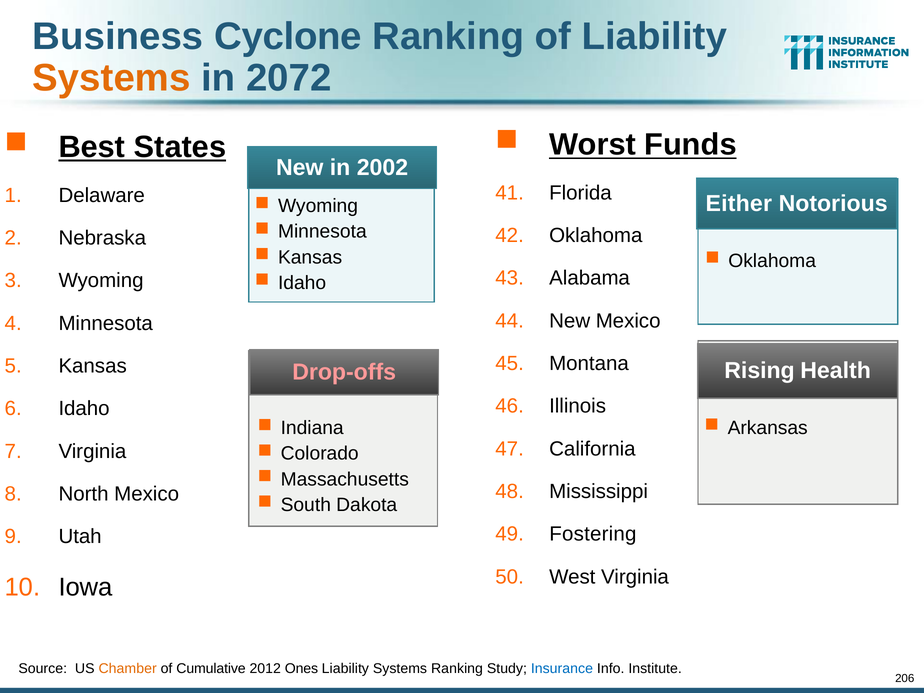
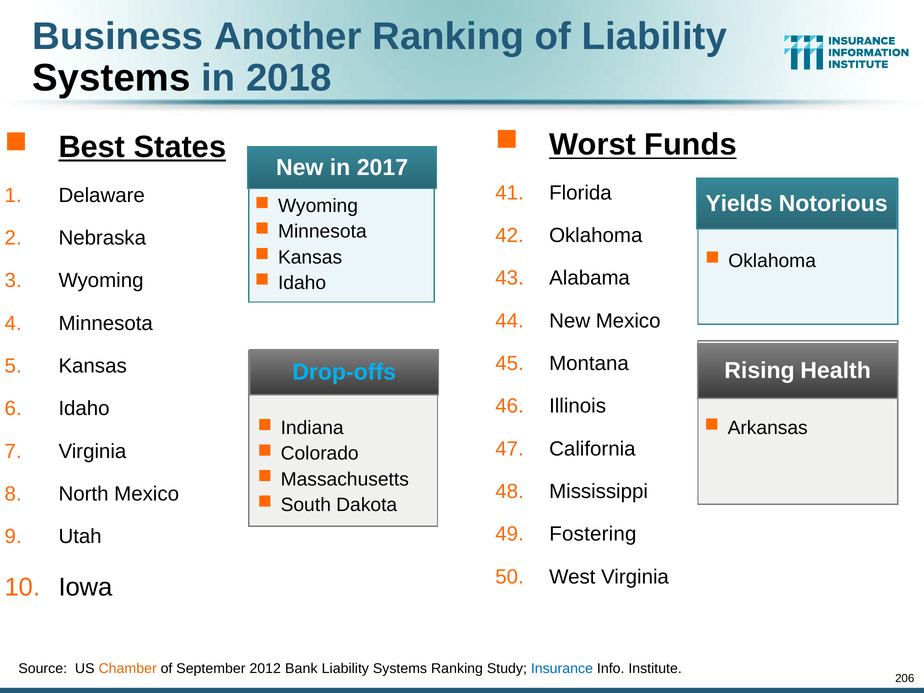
Cyclone: Cyclone -> Another (288, 37)
Systems colour: orange -> black (111, 78)
2072: 2072 -> 2018 (289, 78)
2002: 2002 -> 2017 (382, 168)
Either: Either -> Yields (739, 204)
Drop-offs colour: pink -> light blue (344, 372)
Cumulative: Cumulative -> September (211, 669)
Ones: Ones -> Bank (301, 669)
